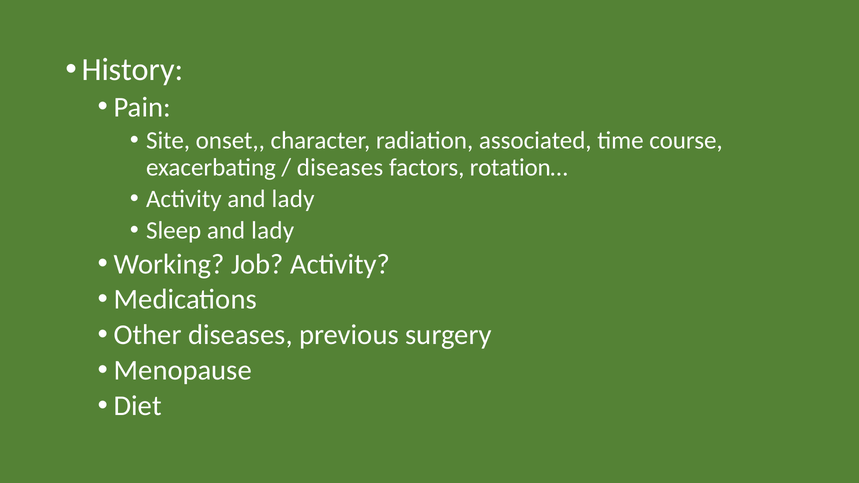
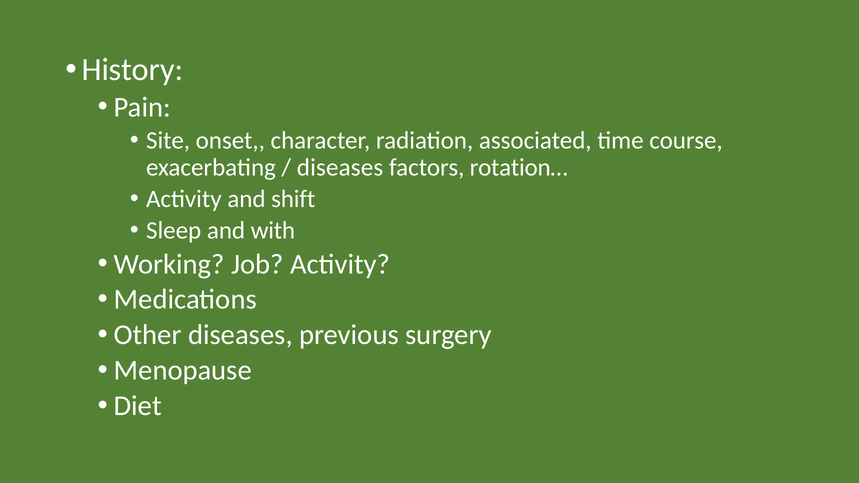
Activity and lady: lady -> shift (293, 199)
Sleep and lady: lady -> with (273, 231)
